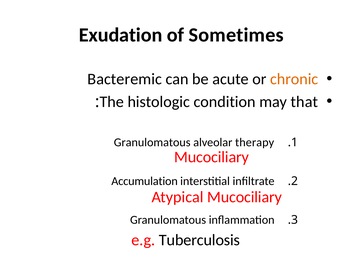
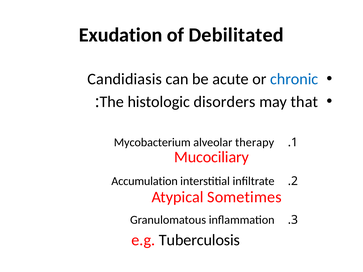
Sometimes: Sometimes -> Debilitated (236, 35)
Bacteremic: Bacteremic -> Candidiasis (125, 79)
chronic colour: orange -> blue (294, 79)
condition: condition -> disorders (225, 102)
Granulomatous: Granulomatous -> Mycobacterium (152, 143)
Atypical Mucociliary: Mucociliary -> Sometimes (244, 197)
